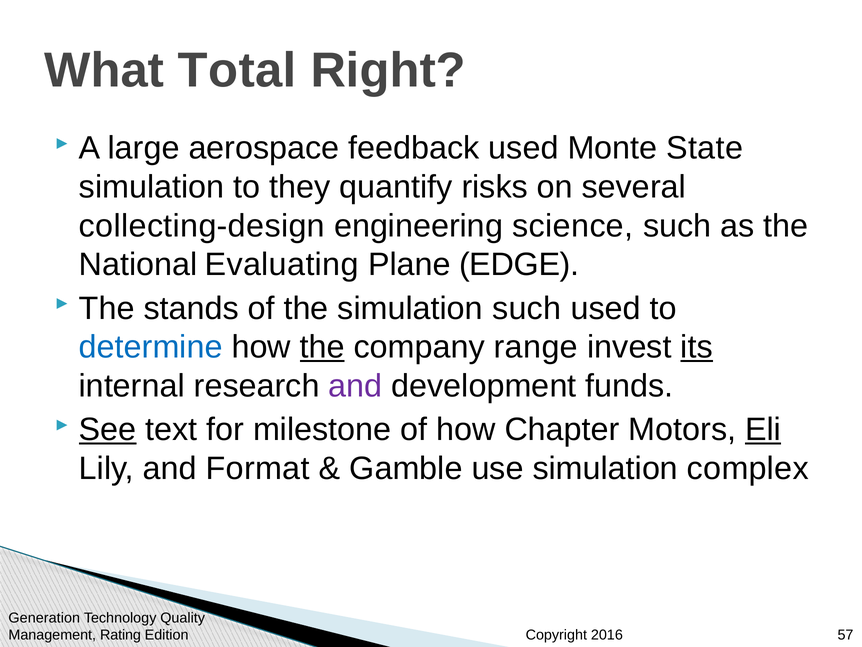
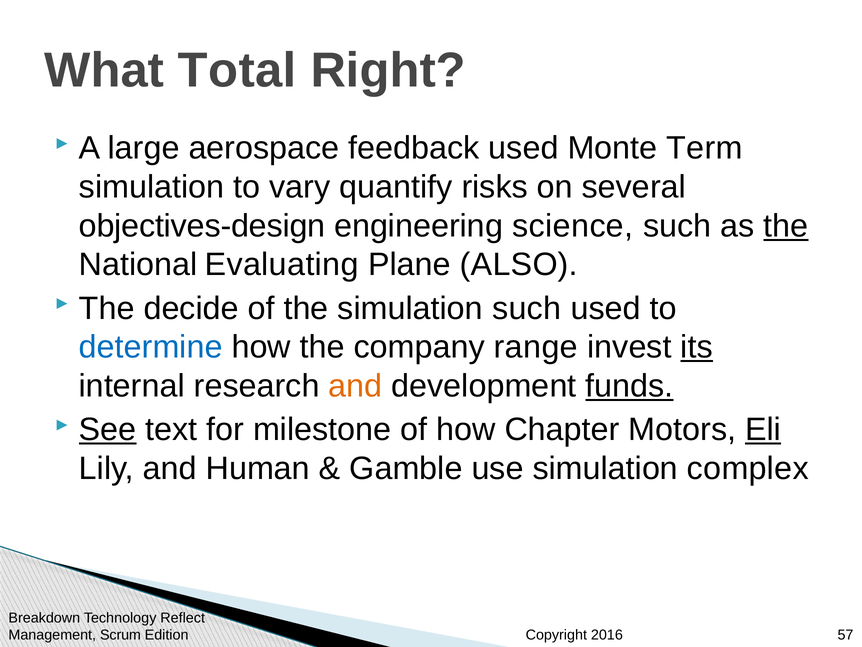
State: State -> Term (705, 148)
they: they -> vary (300, 187)
collecting-design: collecting-design -> objectives-design (202, 226)
the underline: none -> present (786, 226)
EDGE: EDGE -> ALSO (519, 265)
stands: stands -> decide (191, 308)
the underline: present -> none (322, 347)
and colour: purple -> orange (355, 386)
funds underline: none -> present (629, 386)
Format: Format -> Human (258, 468)
Generation: Generation -> Breakdown (44, 617)
Quality: Quality -> Reflect (183, 617)
Rating: Rating -> Scrum (121, 635)
